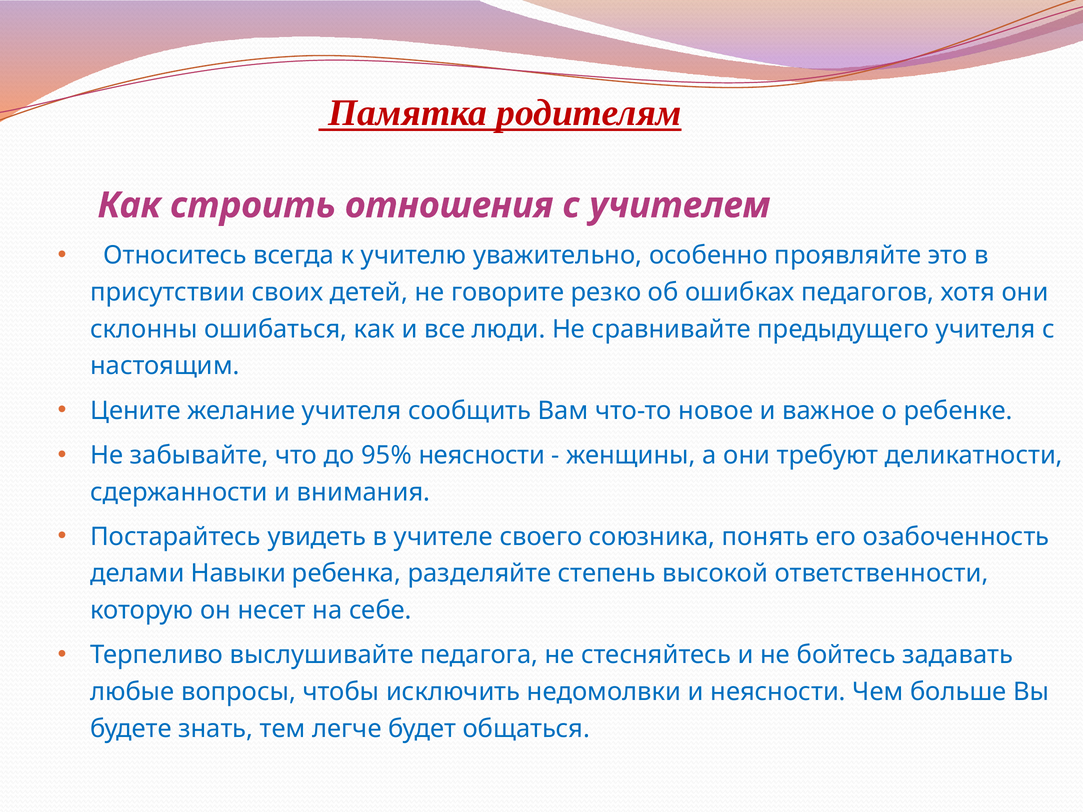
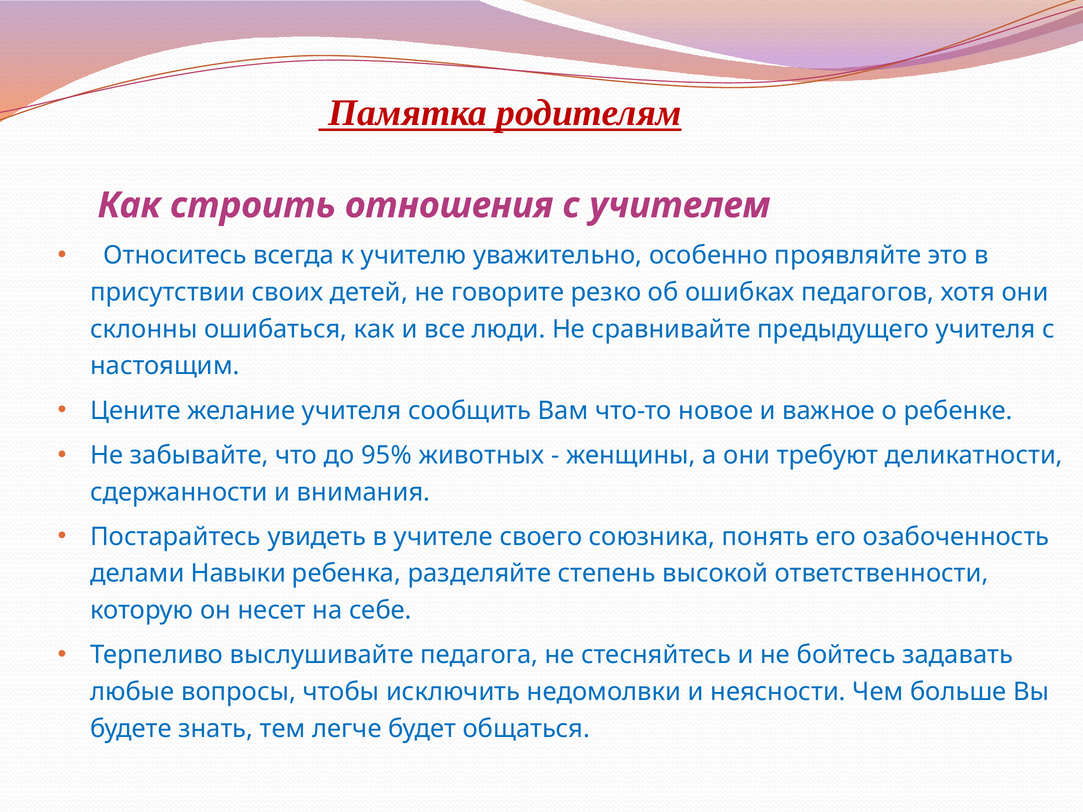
95% неясности: неясности -> животных (482, 455)
